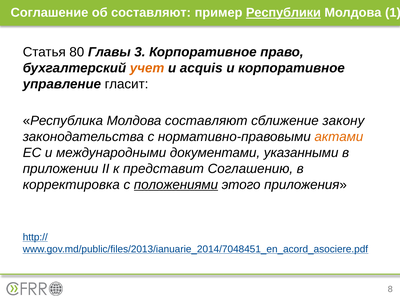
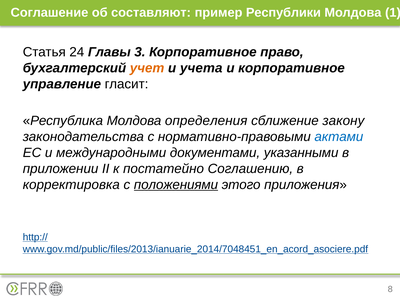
Республики underline: present -> none (283, 13)
80: 80 -> 24 (77, 52)
acquis: acquis -> учета (201, 68)
Молдова составляют: составляют -> определения (206, 121)
актами colour: orange -> blue (339, 137)
представит: представит -> постатейно (164, 169)
